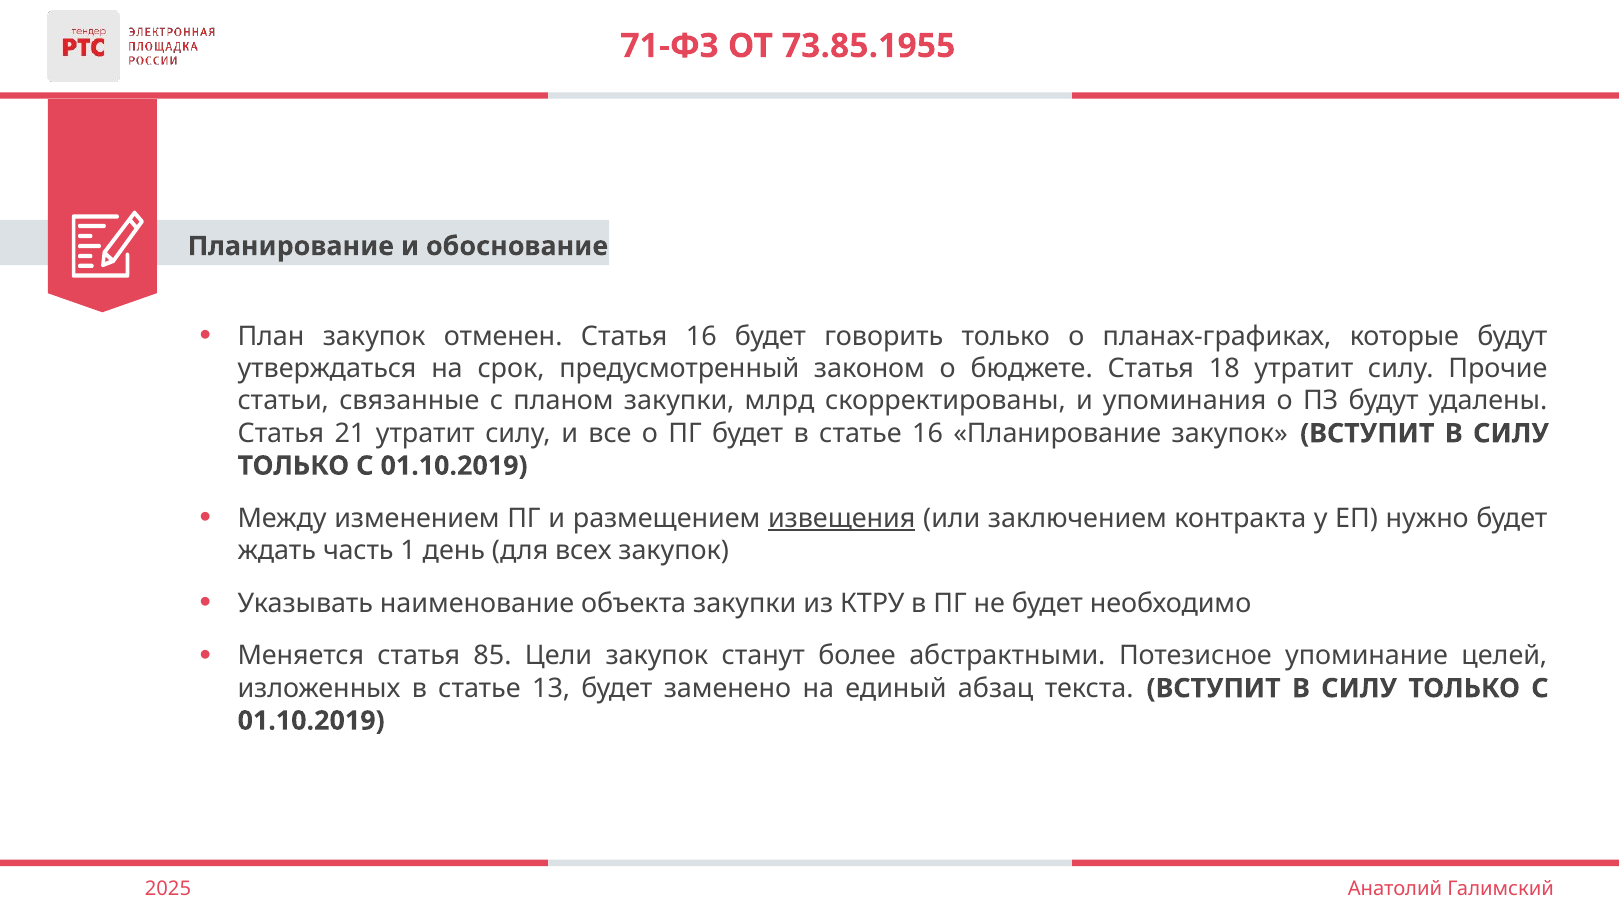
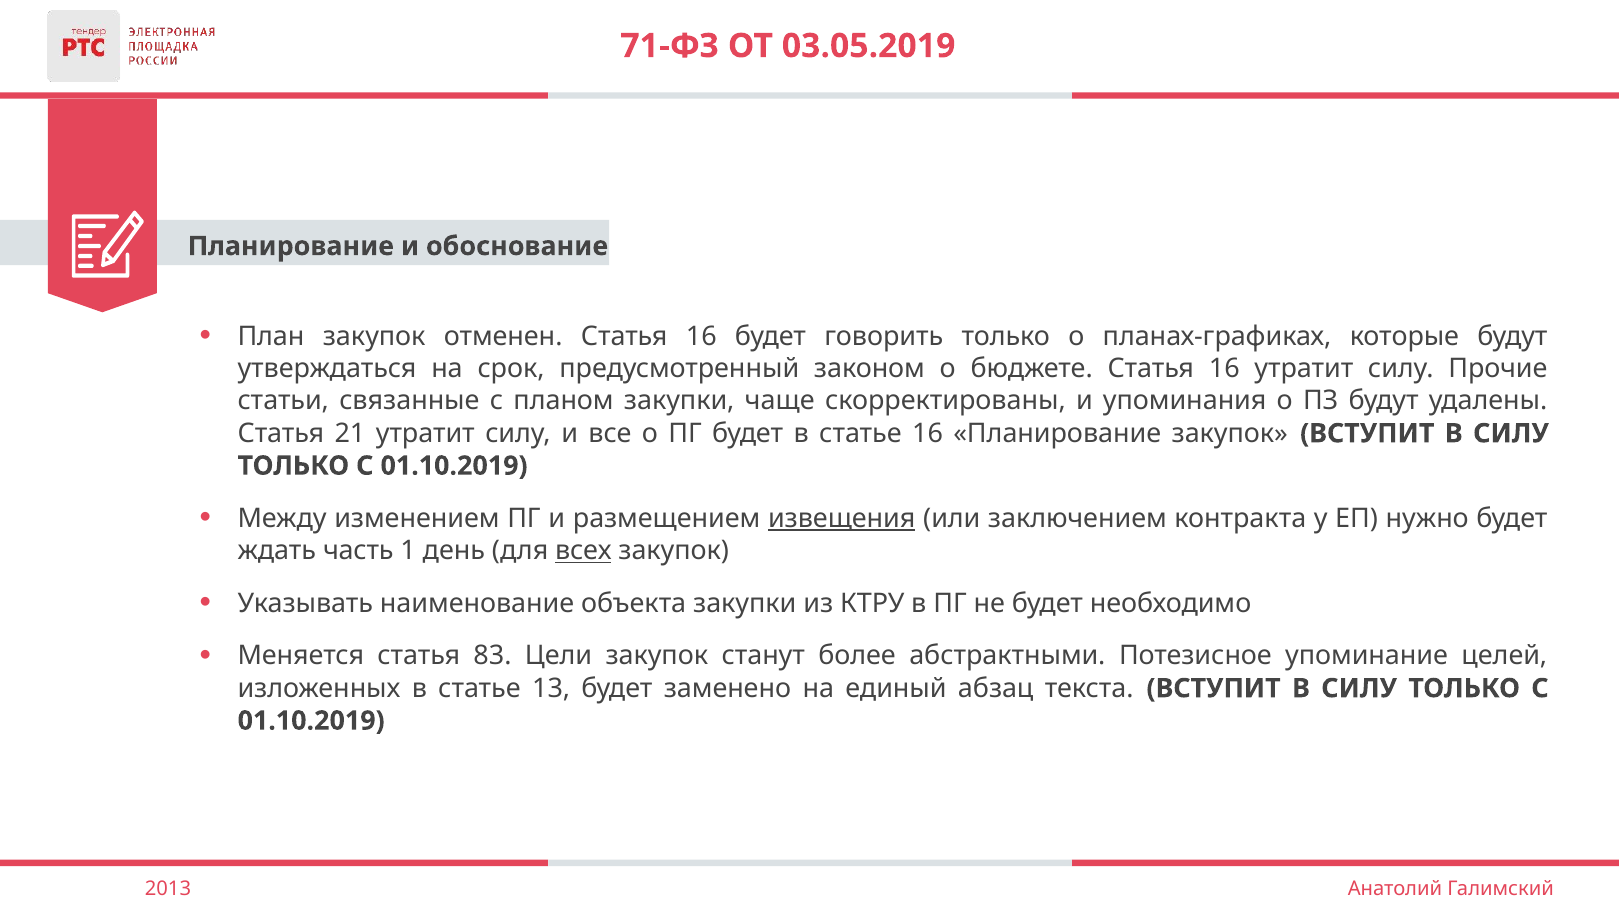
73.85.1955: 73.85.1955 -> 03.05.2019 (869, 46)
бюджете Статья 18: 18 -> 16 (1224, 369)
млрд: млрд -> чаще (780, 401)
всех underline: none -> present (583, 551)
85: 85 -> 83 (492, 656)
2025: 2025 -> 2013 (168, 889)
